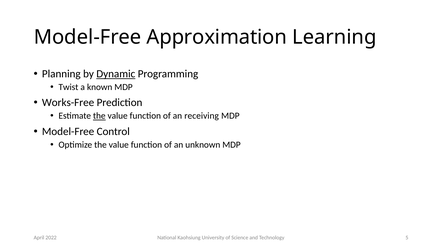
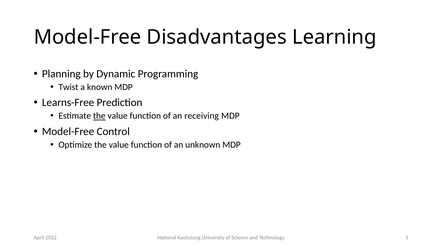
Approximation: Approximation -> Disadvantages (217, 37)
Dynamic underline: present -> none (116, 74)
Works-Free: Works-Free -> Learns-Free (68, 103)
